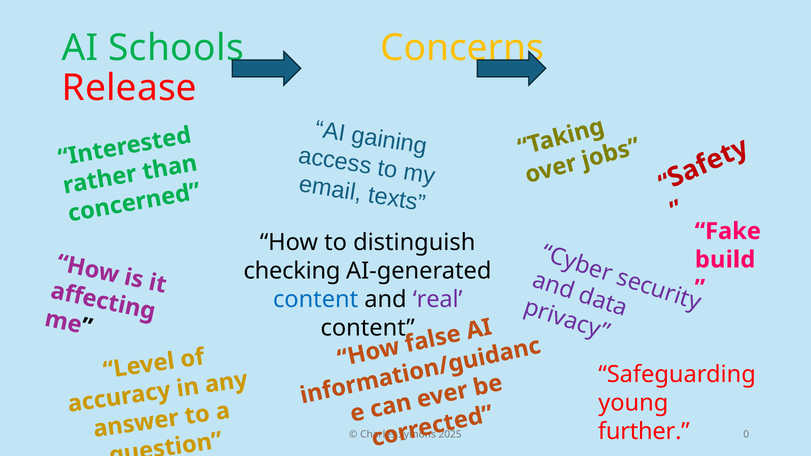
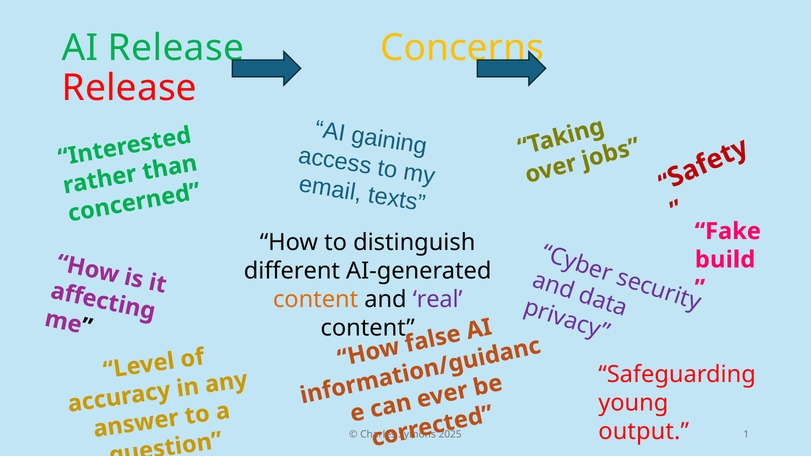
AI Schools: Schools -> Release (176, 48)
checking: checking -> different (292, 271)
content colour: blue -> orange (316, 299)
further: further -> output (644, 432)
0: 0 -> 1 (746, 435)
